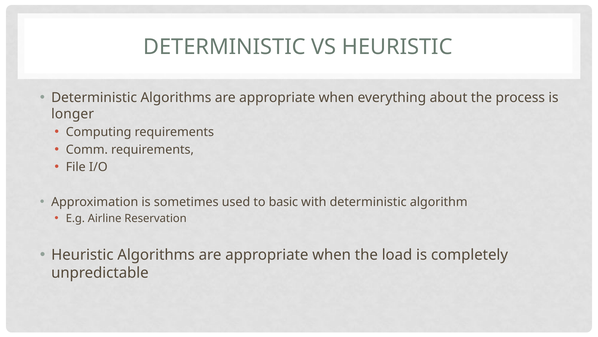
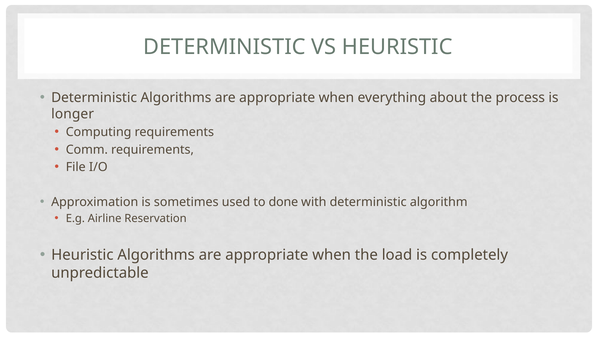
basic: basic -> done (283, 202)
